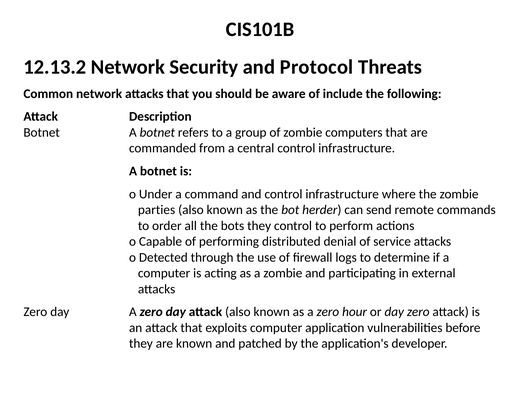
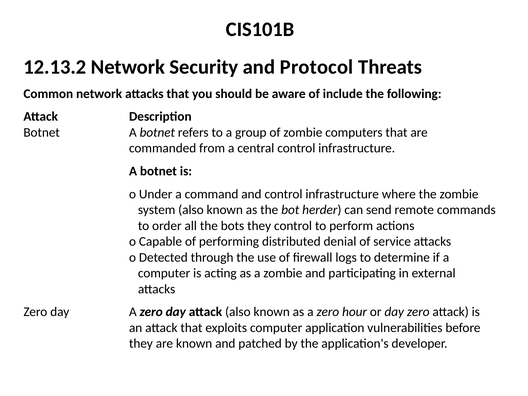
parties: parties -> system (157, 210)
